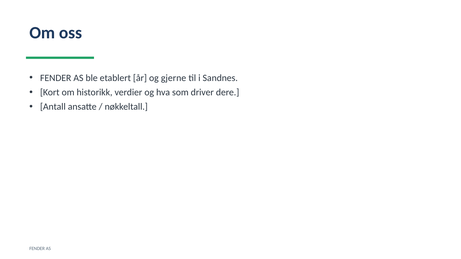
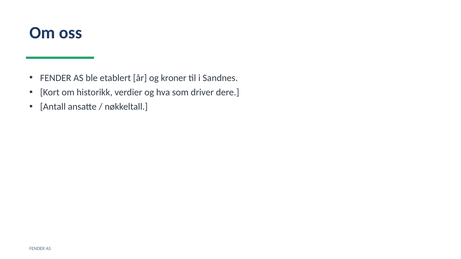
gjerne: gjerne -> kroner (174, 78)
